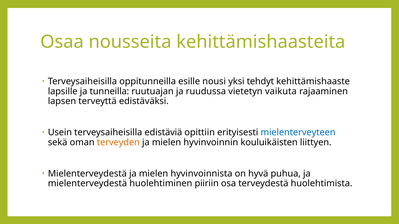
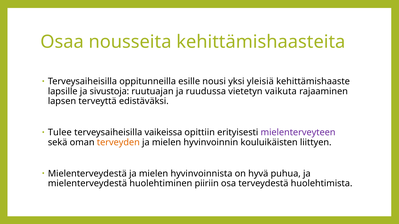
tehdyt: tehdyt -> yleisiä (260, 82)
tunneilla: tunneilla -> sivustoja (109, 91)
Usein: Usein -> Tulee (60, 133)
edistäviä: edistäviä -> vaikeissa (163, 133)
mielenterveyteen colour: blue -> purple (298, 133)
